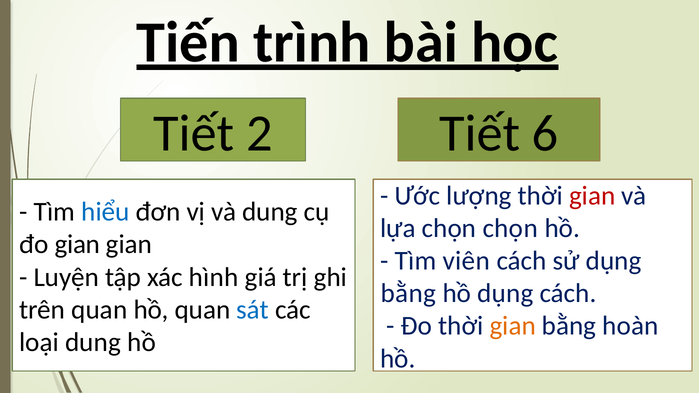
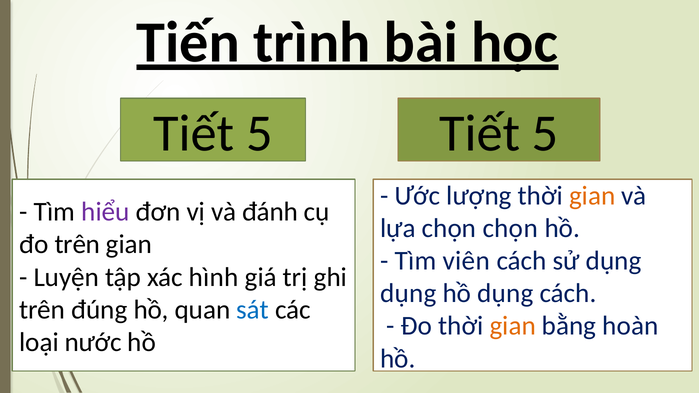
2: 2 -> 5 (259, 133)
6: 6 -> 5 (545, 133)
gian colour: red -> orange (592, 196)
hiểu colour: blue -> purple (105, 212)
và dung: dung -> đánh (270, 212)
đo gian: gian -> trên (77, 245)
bằng: bằng -> dụng (408, 294)
trên quan: quan -> đúng (99, 310)
loại dung: dung -> nước (93, 343)
